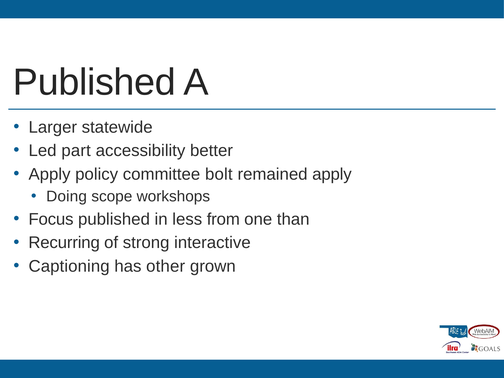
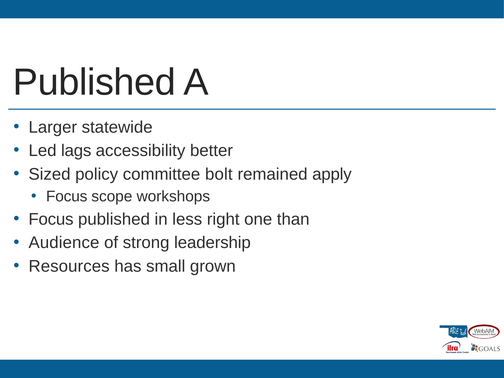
part: part -> lags (76, 151)
Apply: Apply -> Sized (50, 174)
Doing: Doing -> Focus (67, 196)
from: from -> right (223, 219)
Recurring: Recurring -> Audience (64, 243)
interactive: interactive -> leadership (212, 243)
Captioning: Captioning -> Resources (69, 266)
other: other -> small (166, 266)
